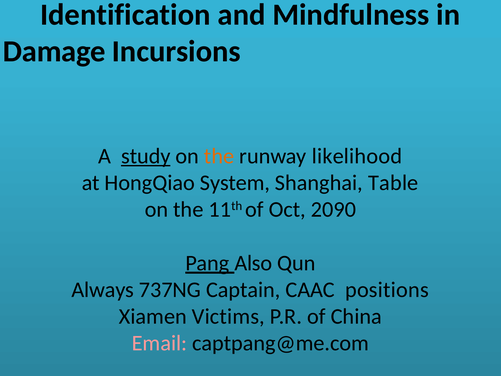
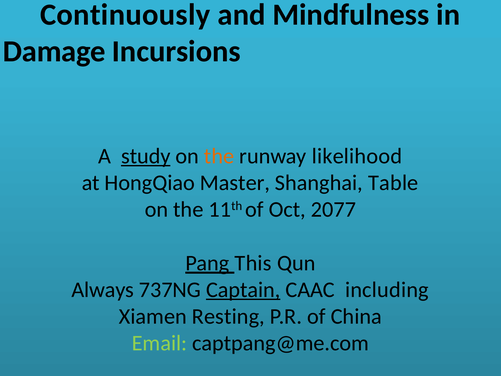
Identification: Identification -> Continuously (125, 15)
System: System -> Master (235, 183)
2090: 2090 -> 2077 (333, 209)
Also: Also -> This (253, 263)
Captain underline: none -> present (243, 290)
positions: positions -> including (387, 290)
Victims: Victims -> Resting (228, 316)
Email colour: pink -> light green (160, 343)
